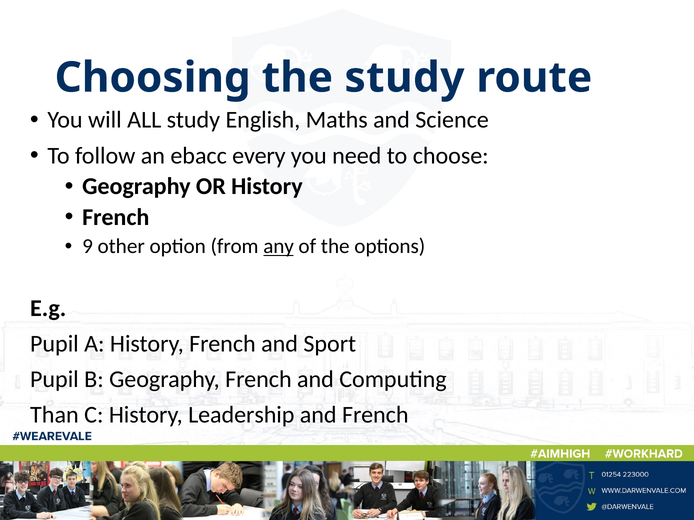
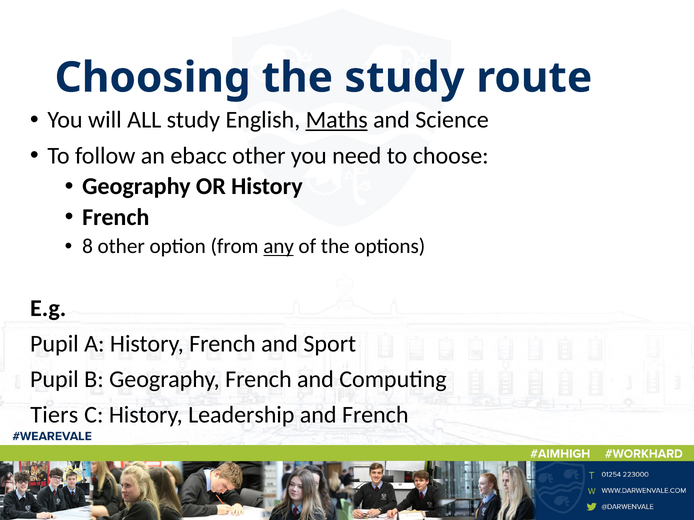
Maths underline: none -> present (337, 120)
ebacc every: every -> other (259, 156)
9: 9 -> 8 (87, 247)
Than: Than -> Tiers (54, 415)
